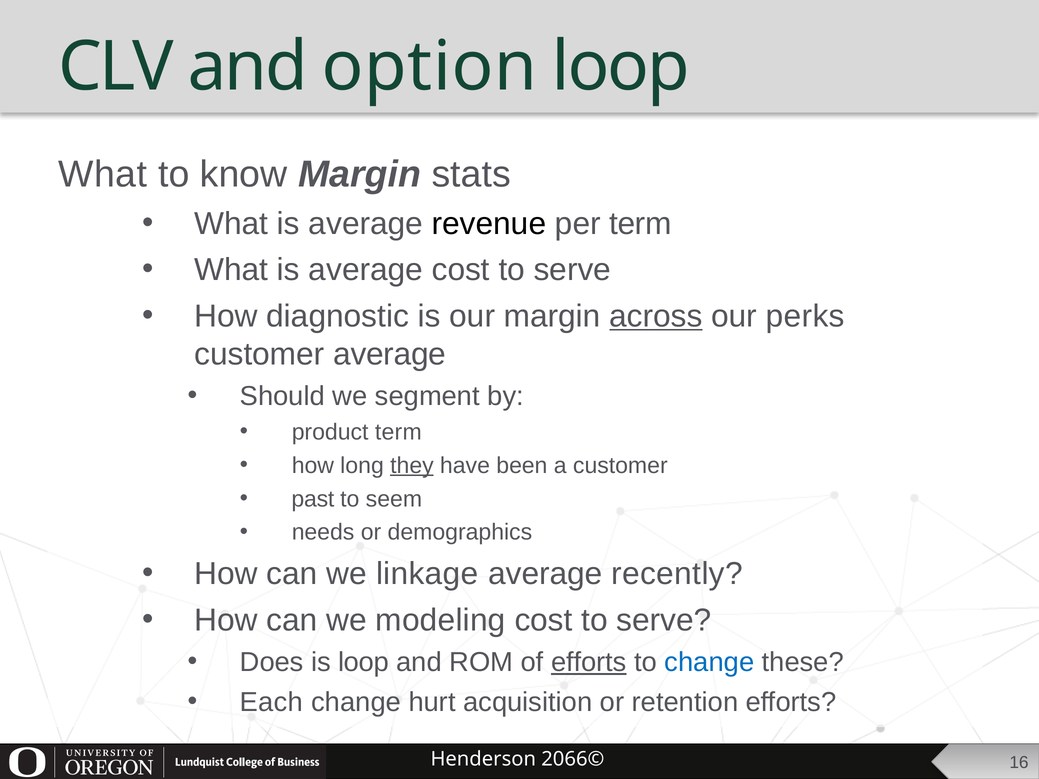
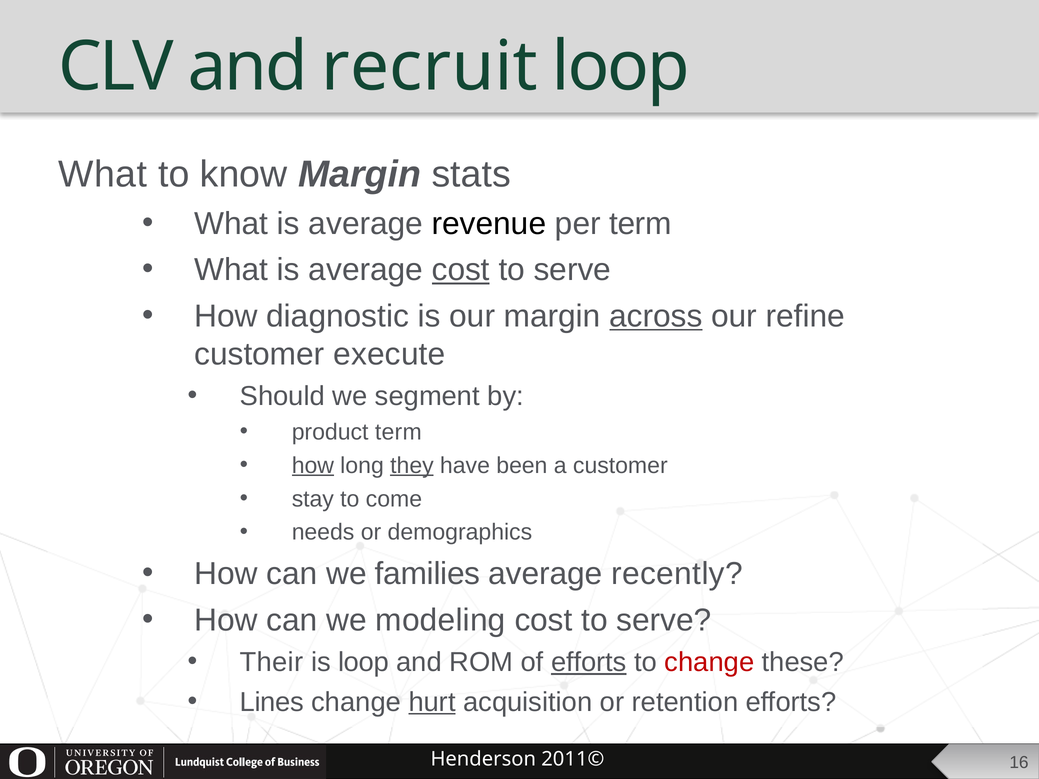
option: option -> recruit (430, 67)
cost underline: none -> present (461, 270)
perks: perks -> refine (805, 316)
customer average: average -> execute (389, 354)
how underline: none -> present (313, 466)
past: past -> stay (313, 499)
seem: seem -> come (394, 499)
linkage: linkage -> families (428, 574)
Does: Does -> Their (272, 662)
change colour: blue -> red (709, 662)
Each: Each -> Lines (272, 702)
hurt underline: none -> present (432, 702)
2066©: 2066© -> 2011© (573, 760)
